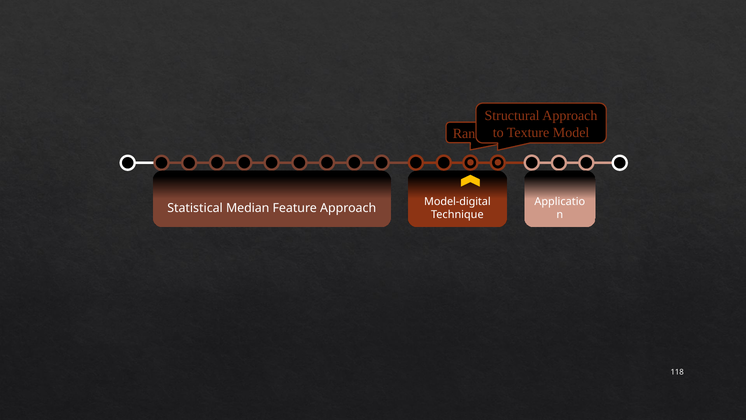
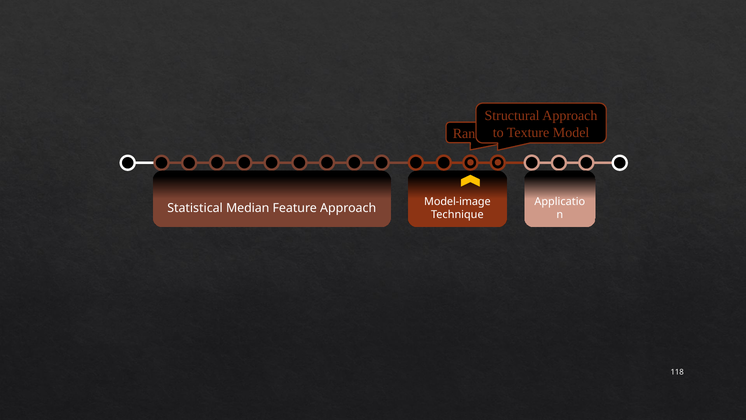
Model-digital: Model-digital -> Model-image (457, 201)
